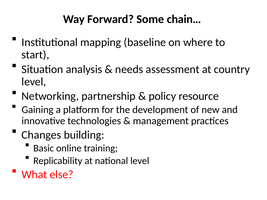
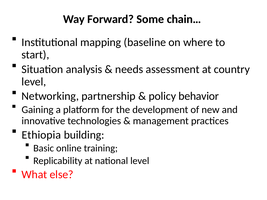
resource: resource -> behavior (199, 96)
Changes: Changes -> Ethiopia (41, 135)
